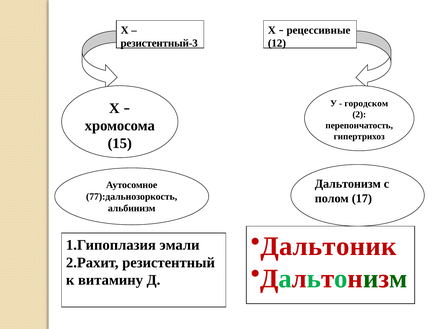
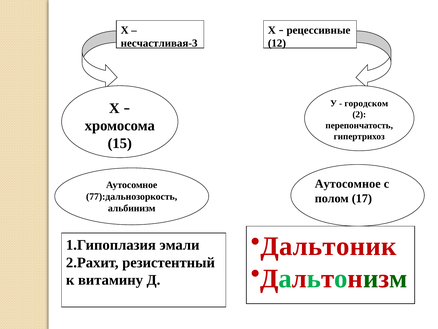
резистентный-3: резистентный-3 -> несчастливая-3 (159, 43)
Дальтонизм: Дальтонизм -> Аутосомное (348, 184)
